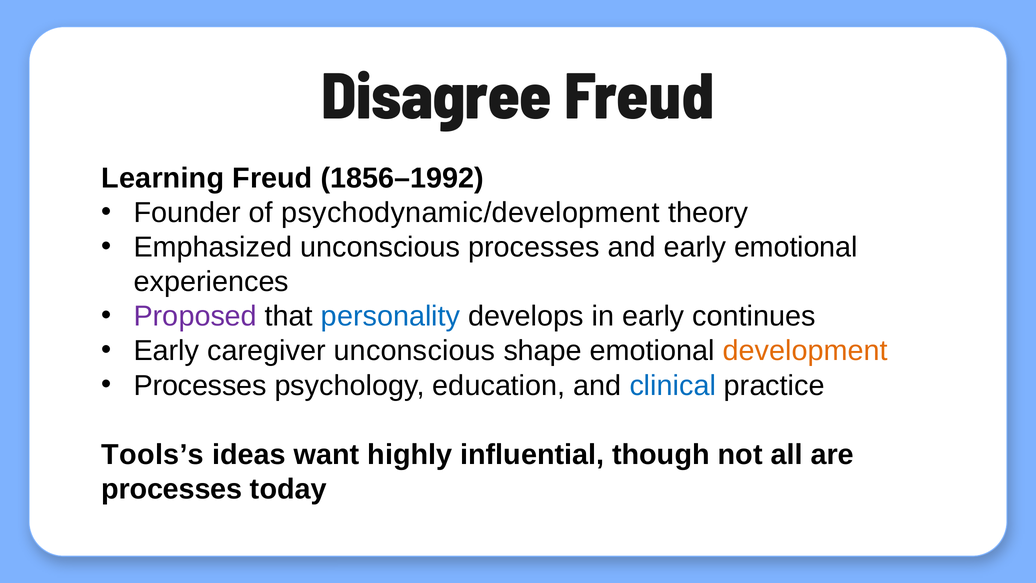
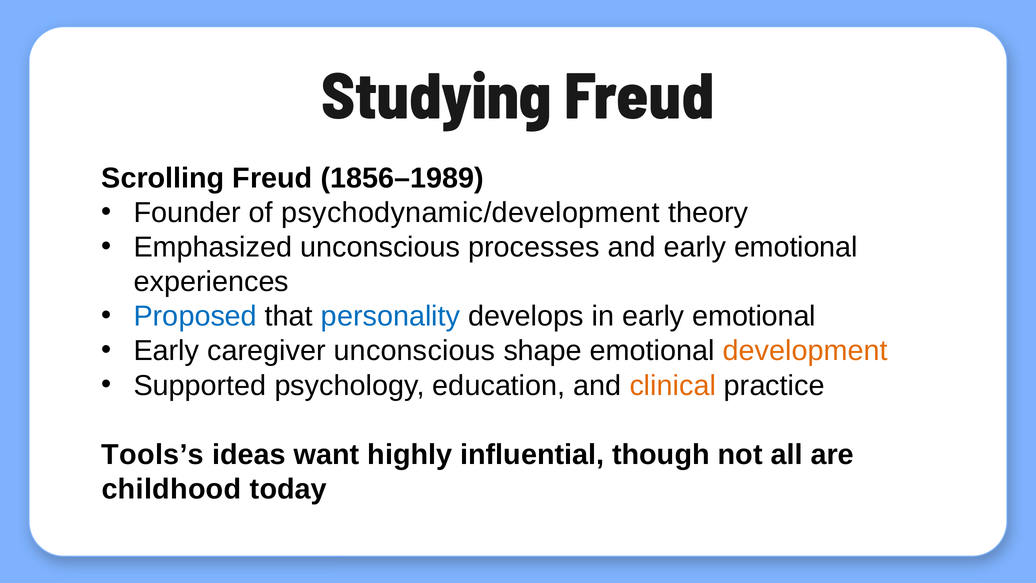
Disagree: Disagree -> Studying (437, 97)
Learning: Learning -> Scrolling (163, 178)
1856–1992: 1856–1992 -> 1856–1989 (402, 178)
Proposed colour: purple -> blue (195, 316)
in early continues: continues -> emotional (754, 316)
Processes: Processes -> Supported (200, 385)
clinical colour: blue -> orange (673, 385)
processes: processes -> childhood (172, 489)
